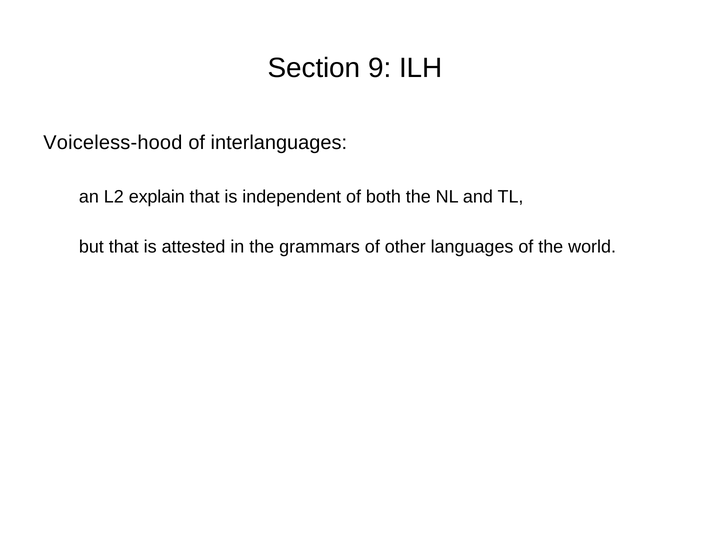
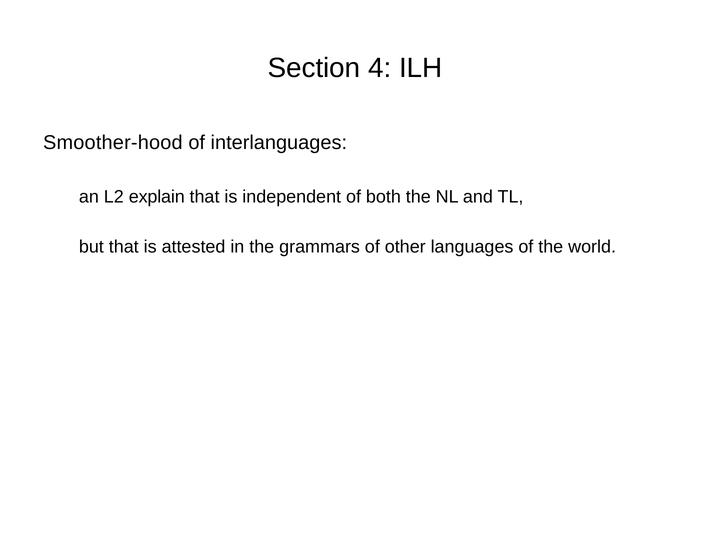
9: 9 -> 4 (380, 68)
Voiceless-hood: Voiceless-hood -> Smoother-hood (113, 143)
